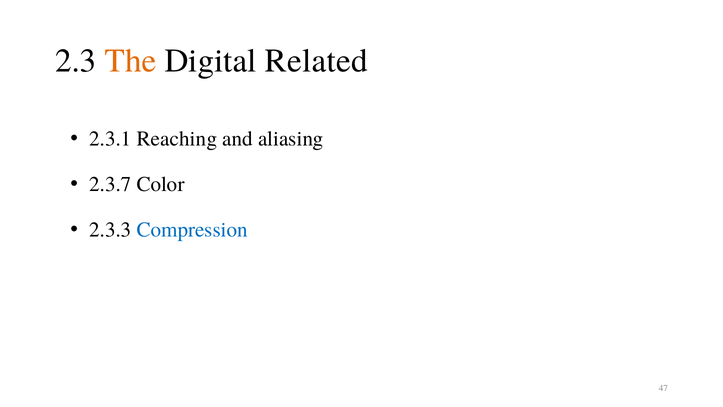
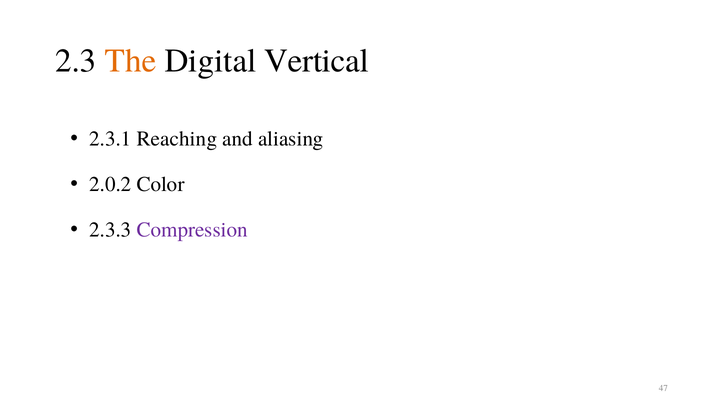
Related: Related -> Vertical (317, 61)
2.3.7: 2.3.7 -> 2.0.2 (110, 184)
Compression colour: blue -> purple (192, 230)
